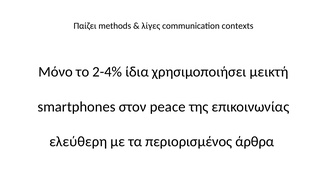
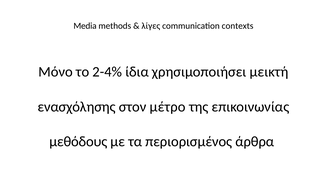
Παίζει: Παίζει -> Media (85, 26)
smartphones: smartphones -> ενασχόλησης (77, 107)
peace: peace -> μέτρο (168, 107)
ελεύθερη: ελεύθερη -> μεθόδους (78, 142)
